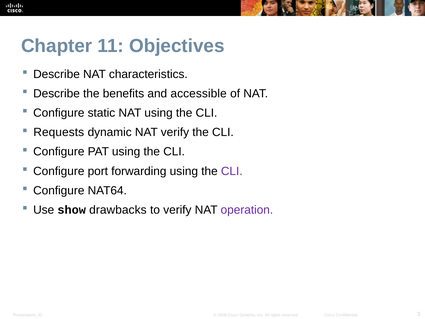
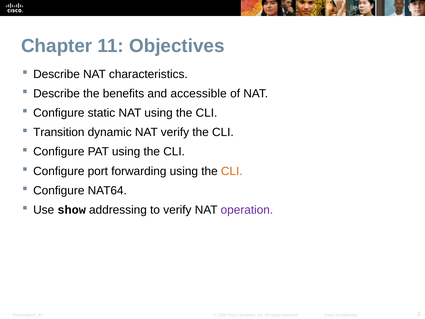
Requests: Requests -> Transition (59, 132)
CLI colour: purple -> orange (232, 171)
drawbacks: drawbacks -> addressing (118, 210)
